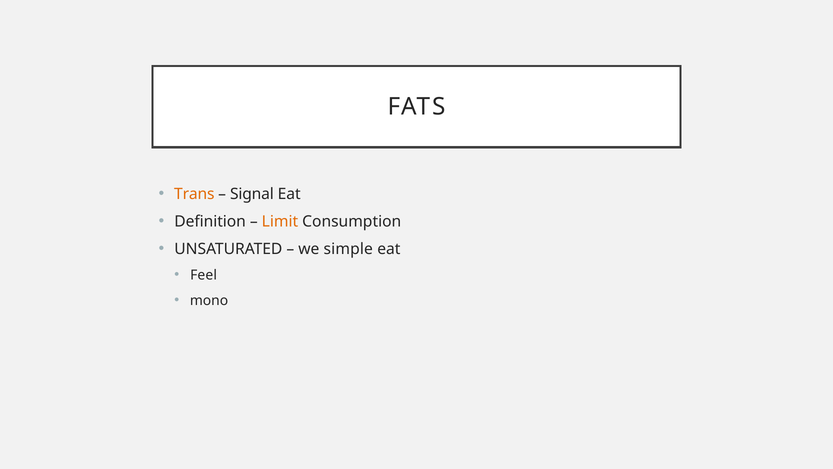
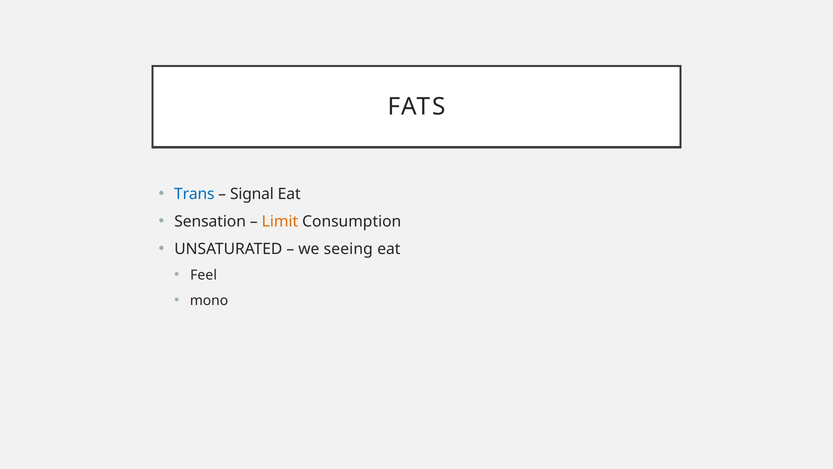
Trans colour: orange -> blue (194, 194)
Definition: Definition -> Sensation (210, 221)
simple: simple -> seeing (348, 249)
